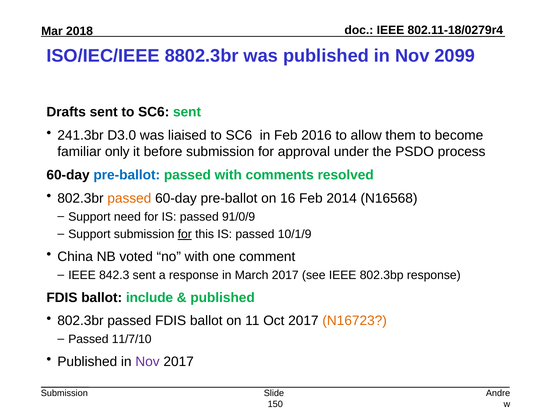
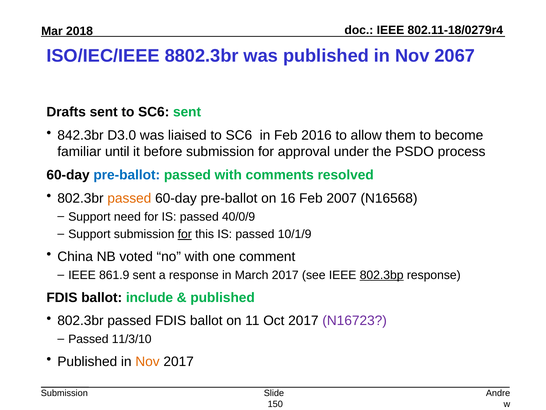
2099: 2099 -> 2067 (455, 56)
241.3br: 241.3br -> 842.3br (80, 135)
only: only -> until (117, 152)
2014: 2014 -> 2007 (342, 198)
91/0/9: 91/0/9 -> 40/0/9 (239, 216)
842.3: 842.3 -> 861.9 (114, 275)
802.3bp underline: none -> present (382, 275)
N16723 colour: orange -> purple (355, 320)
11/7/10: 11/7/10 -> 11/3/10 (132, 339)
Nov colour: purple -> orange (147, 361)
